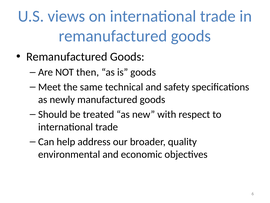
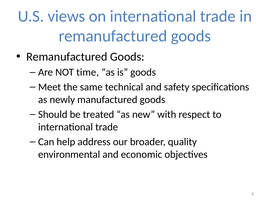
then: then -> time (88, 72)
